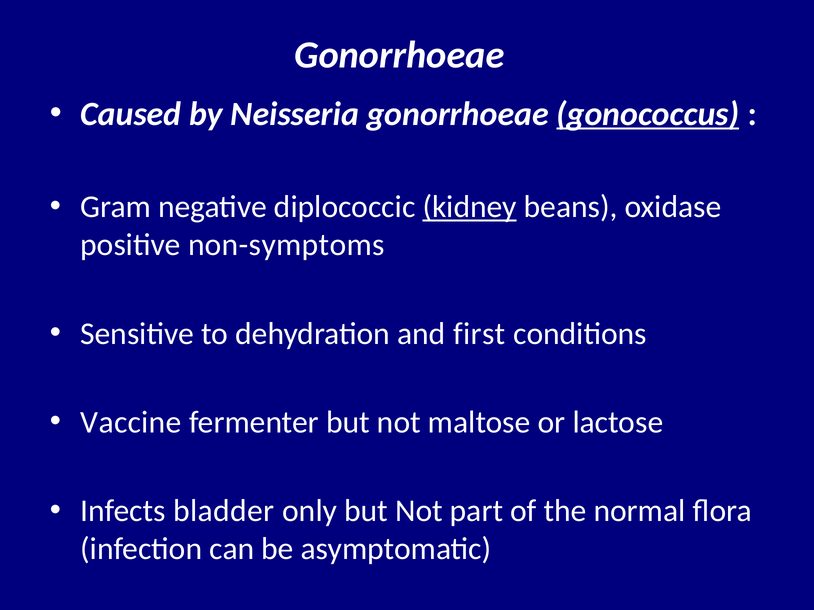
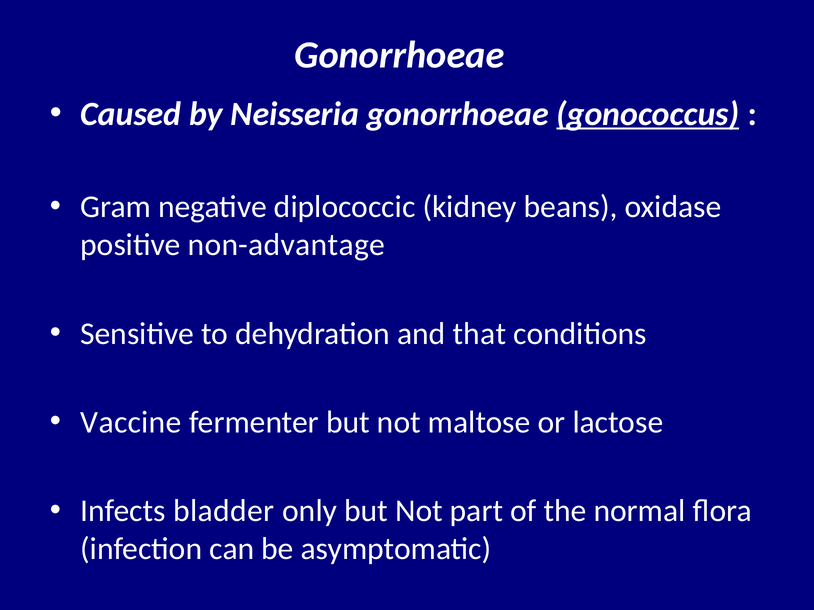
kidney underline: present -> none (470, 207)
non-symptoms: non-symptoms -> non-advantage (286, 245)
first: first -> that (479, 334)
